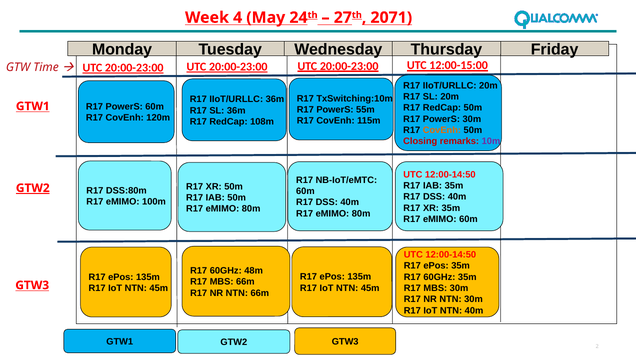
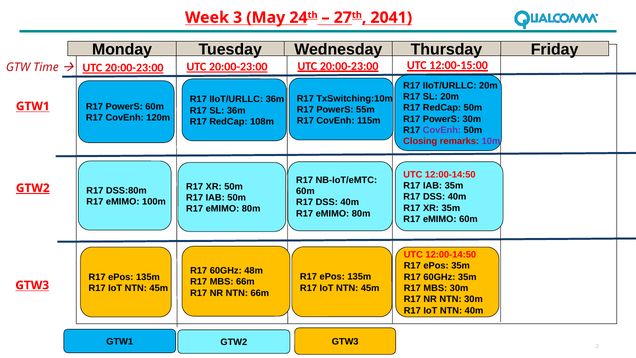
4: 4 -> 3 (238, 18)
2071: 2071 -> 2041 (391, 18)
CovEnh colour: orange -> purple (442, 130)
